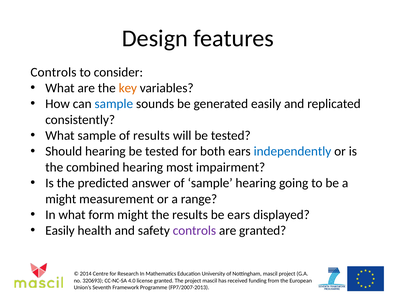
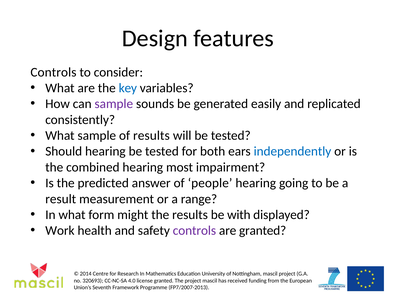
key colour: orange -> blue (128, 88)
sample colour: blue -> purple (114, 104)
of sample: sample -> people (210, 183)
might: might -> result (61, 199)
be ears: ears -> with (239, 215)
Easily: Easily -> Work (60, 231)
